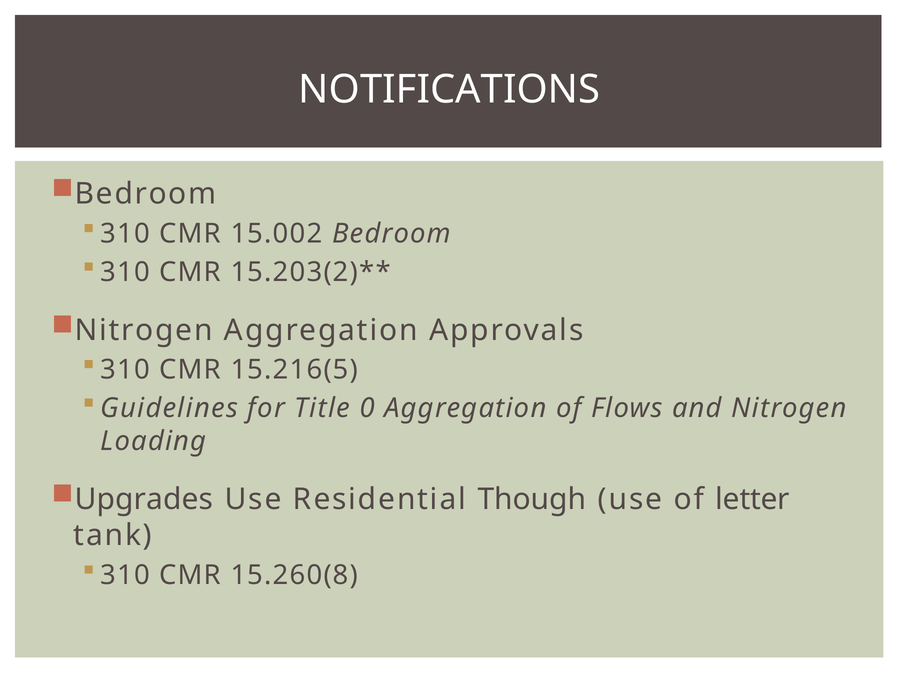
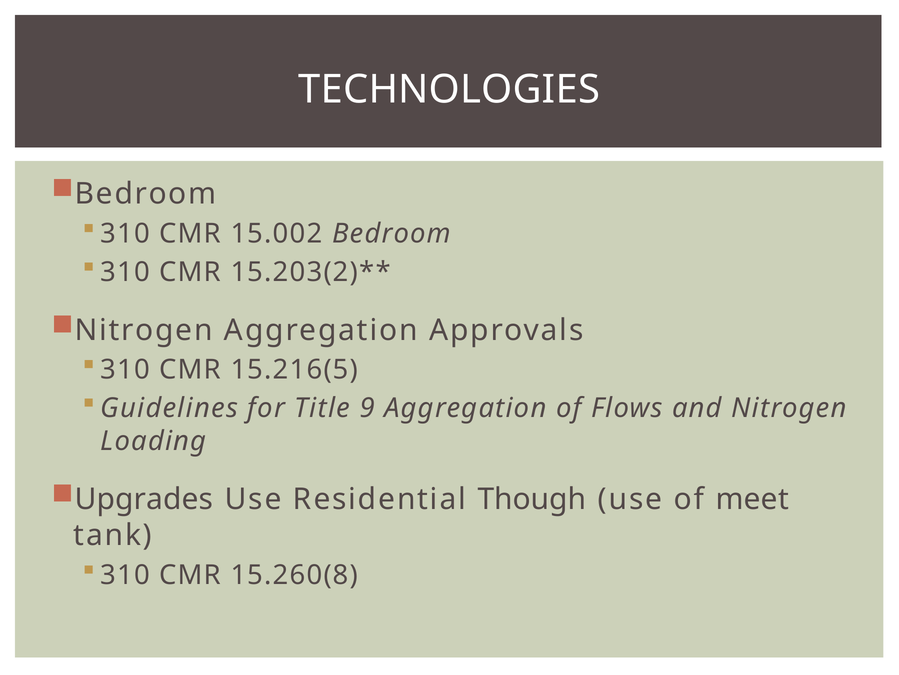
NOTIFICATIONS: NOTIFICATIONS -> TECHNOLOGIES (449, 90)
0: 0 -> 9 (367, 408)
letter: letter -> meet (752, 499)
